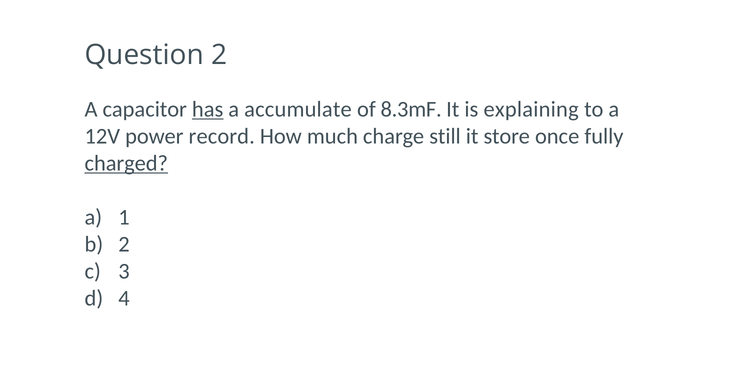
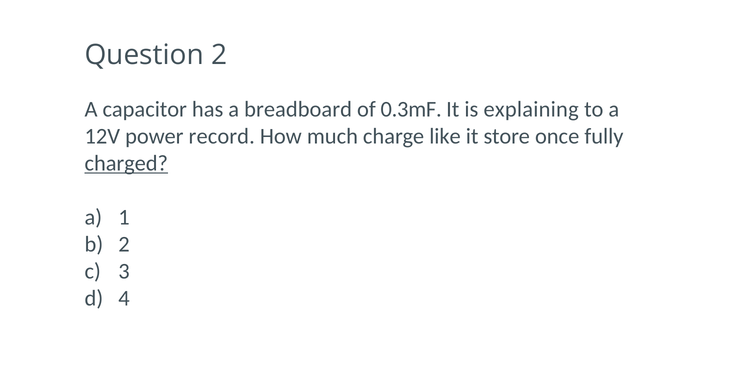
has underline: present -> none (208, 109)
accumulate: accumulate -> breadboard (298, 109)
8.3mF: 8.3mF -> 0.3mF (411, 109)
still: still -> like (445, 136)
